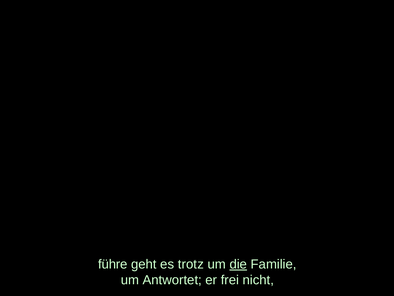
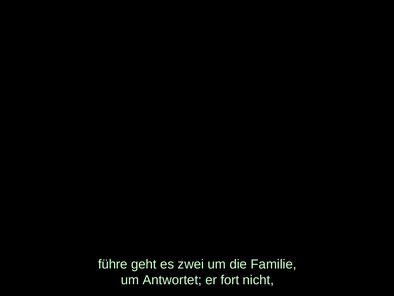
trotz: trotz -> zwei (191, 264)
die underline: present -> none (238, 264)
frei: frei -> fort (230, 280)
